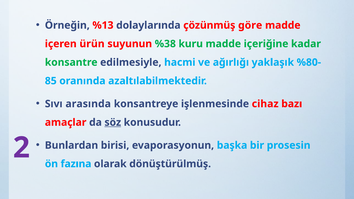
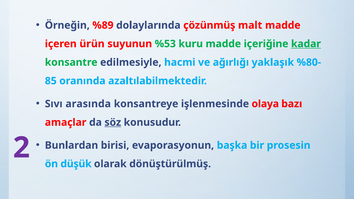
%13: %13 -> %89 (103, 25)
göre: göre -> malt (250, 25)
%38: %38 -> %53 (165, 44)
kadar underline: none -> present (306, 44)
cihaz: cihaz -> olaya (265, 104)
fazına: fazına -> düşük (76, 164)
